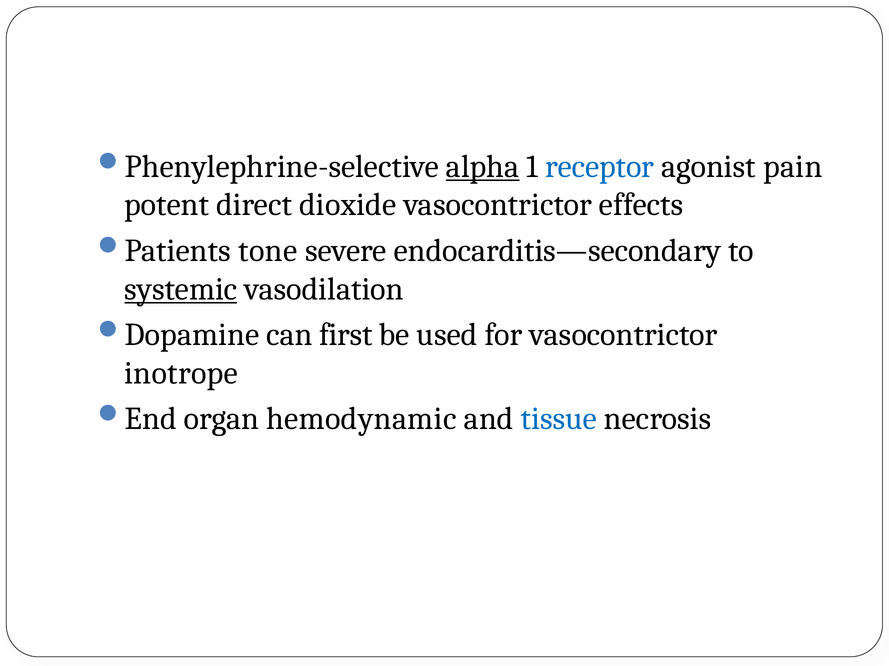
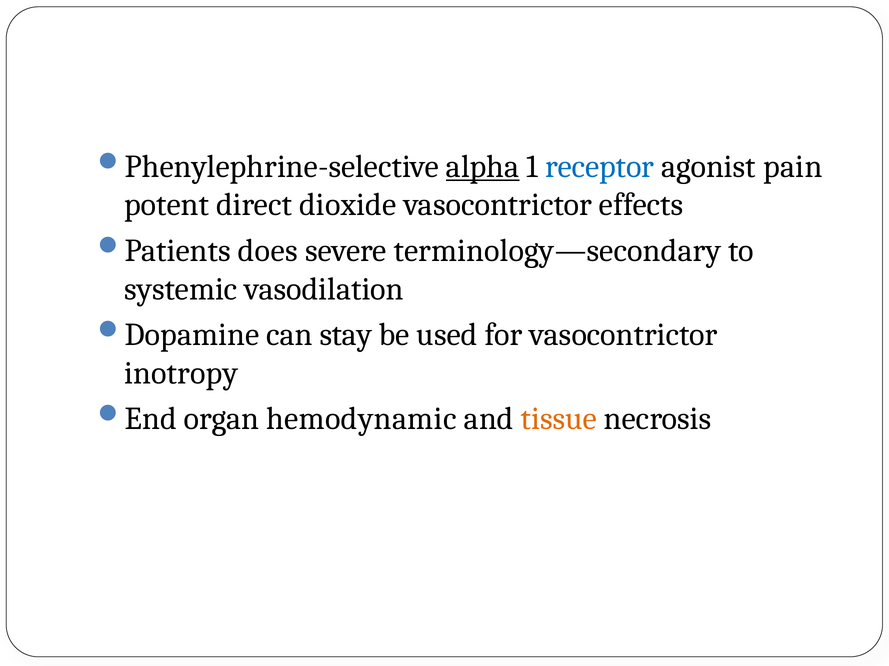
tone: tone -> does (268, 251)
endocarditis—secondary: endocarditis—secondary -> terminology—secondary (557, 251)
systemic underline: present -> none (181, 289)
first: first -> stay (346, 335)
inotrope: inotrope -> inotropy (181, 373)
tissue colour: blue -> orange (559, 419)
